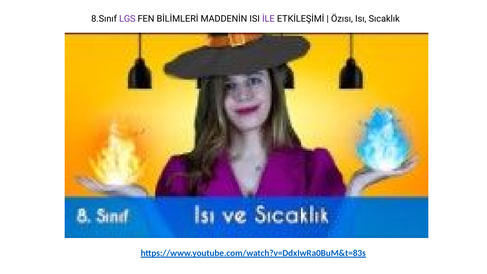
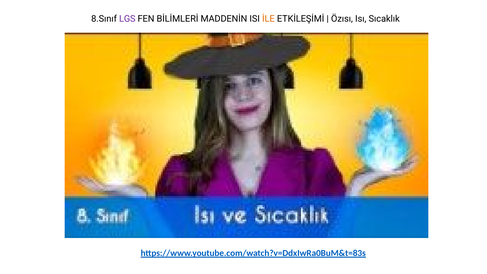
İLE colour: purple -> orange (268, 19)
